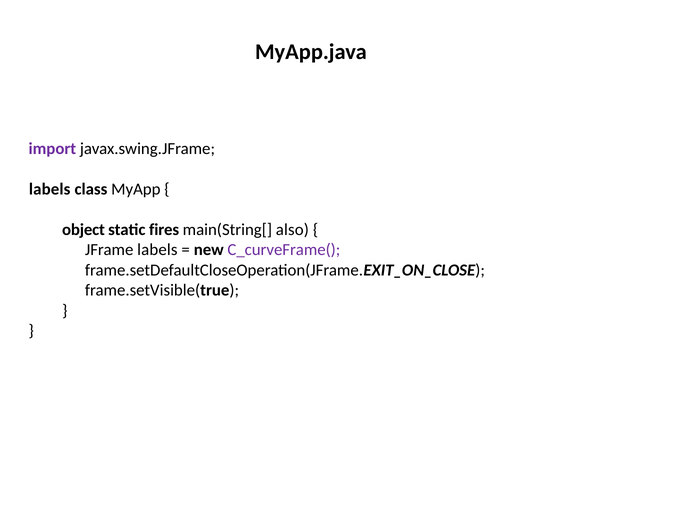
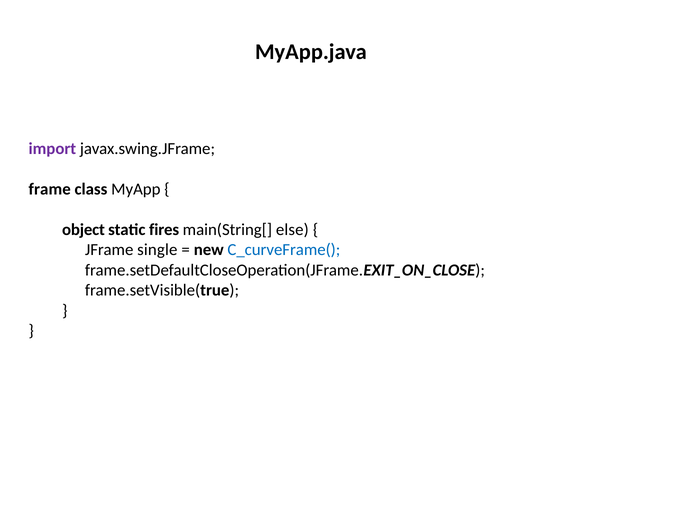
labels: labels -> frame (50, 189)
also: also -> else (292, 230)
JFrame labels: labels -> single (157, 250)
C_curveFrame( colour: purple -> blue (284, 250)
